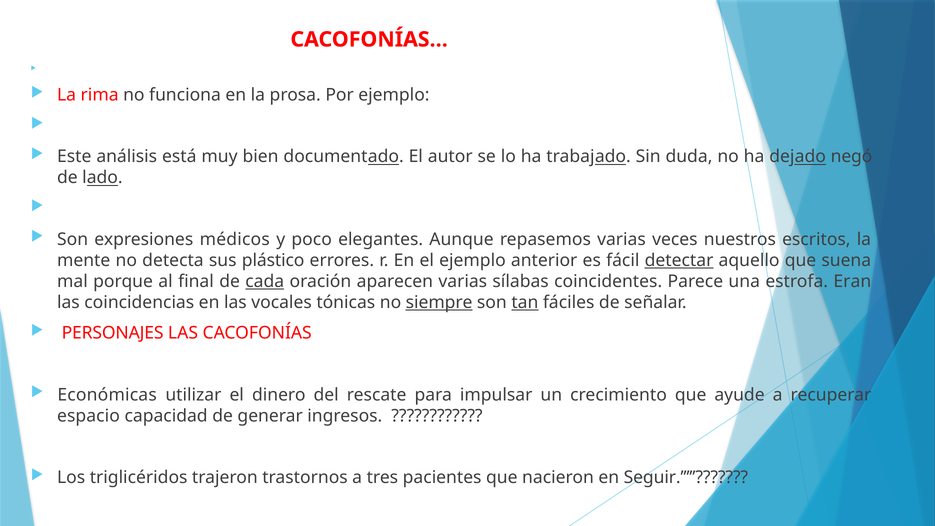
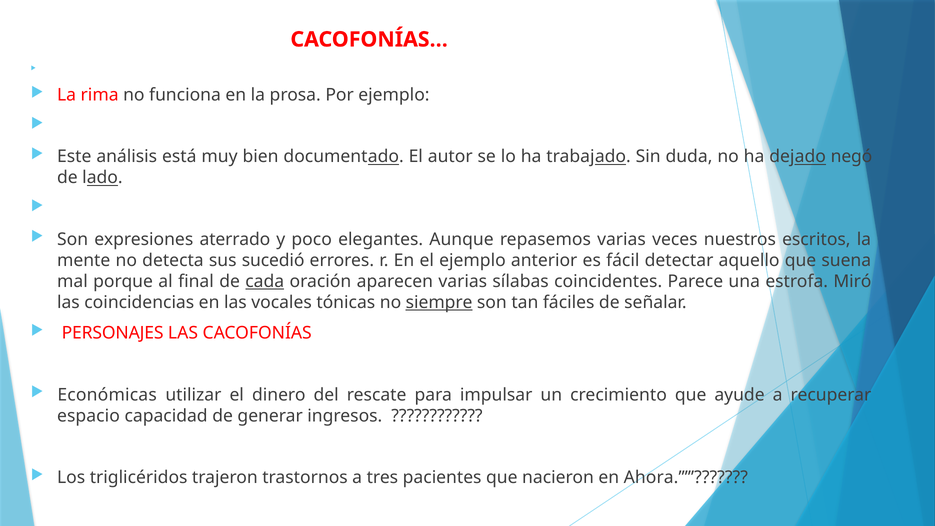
médicos: médicos -> aterrado (235, 239)
plástico: plástico -> sucedió (273, 260)
detectar underline: present -> none (679, 260)
Eran: Eran -> Miró (852, 281)
tan underline: present -> none (525, 302)
Seguir: Seguir -> Ahora (686, 477)
